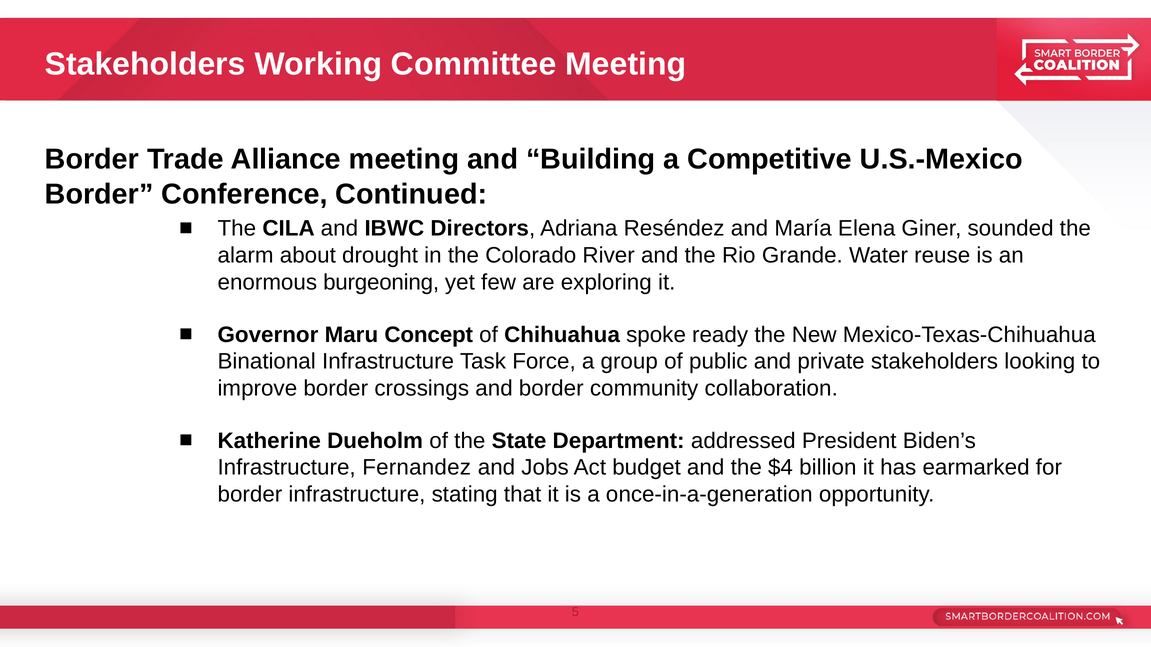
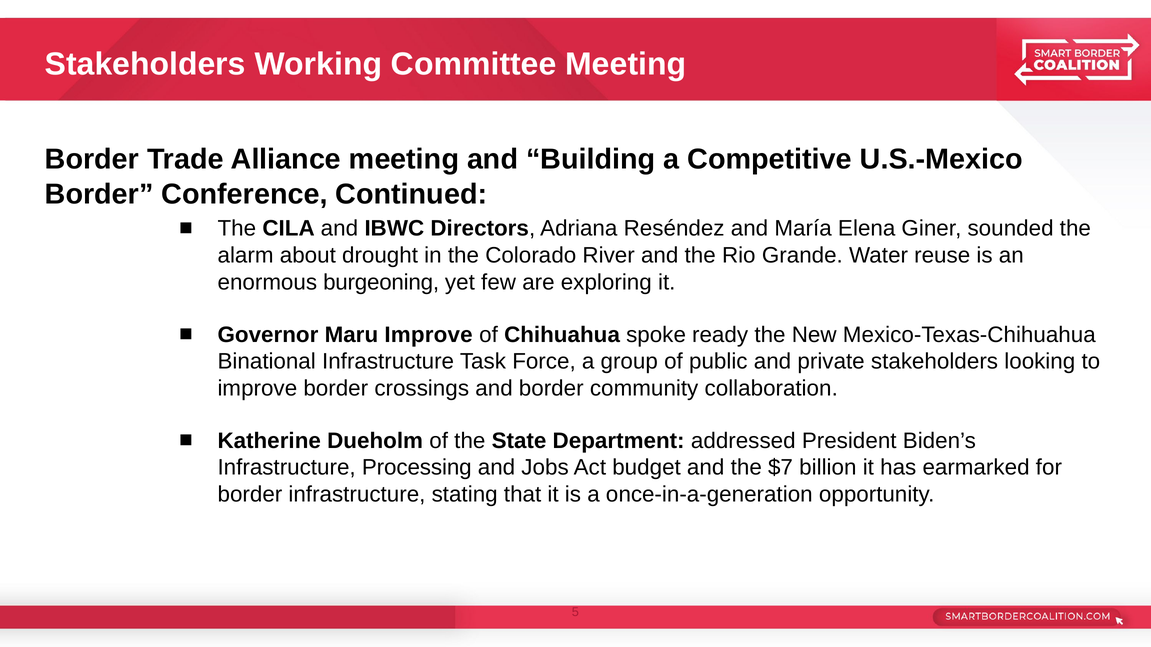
Maru Concept: Concept -> Improve (429, 335)
Fernandez: Fernandez -> Processing (417, 468)
$4: $4 -> $7 (780, 468)
